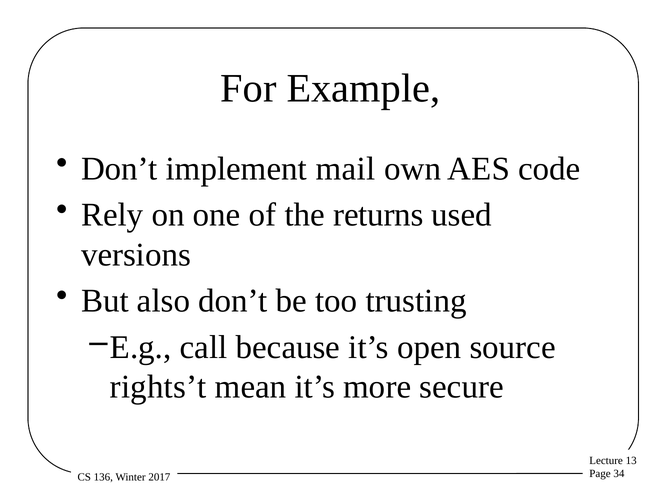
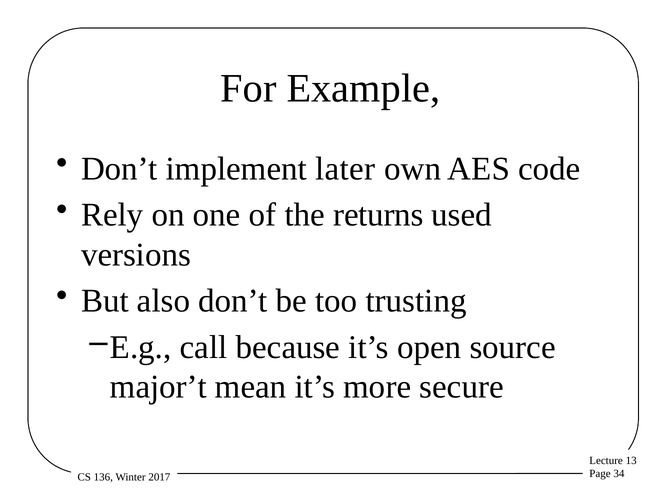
mail: mail -> later (345, 169)
rights’t: rights’t -> major’t (158, 387)
